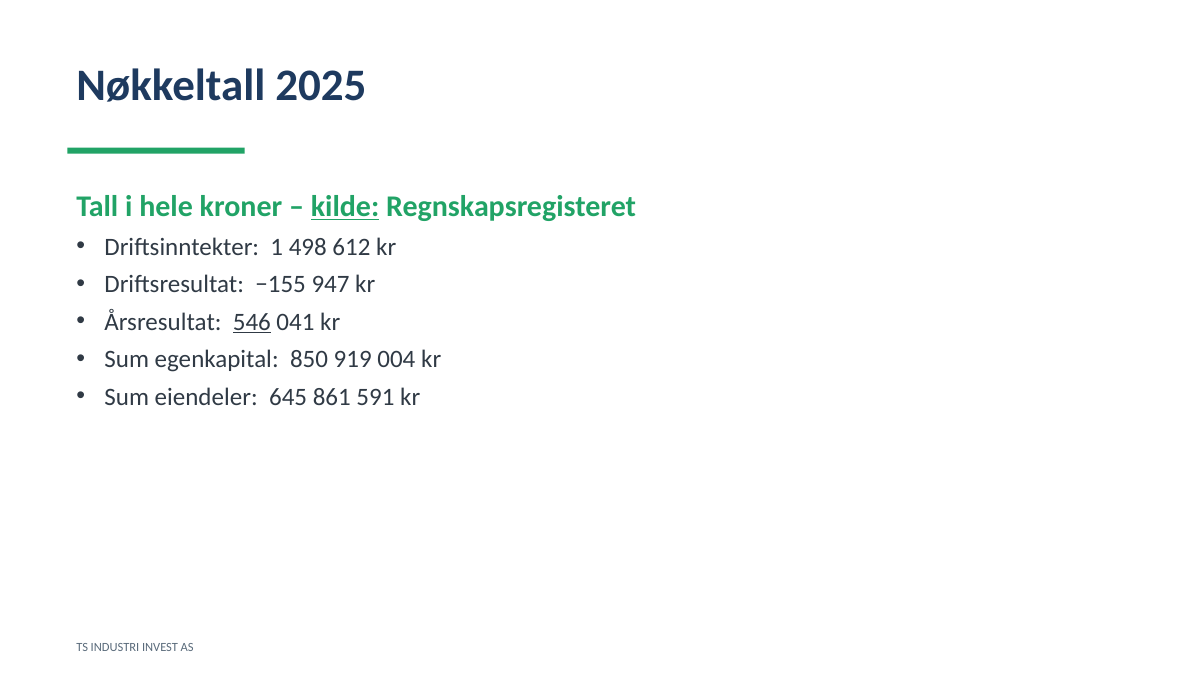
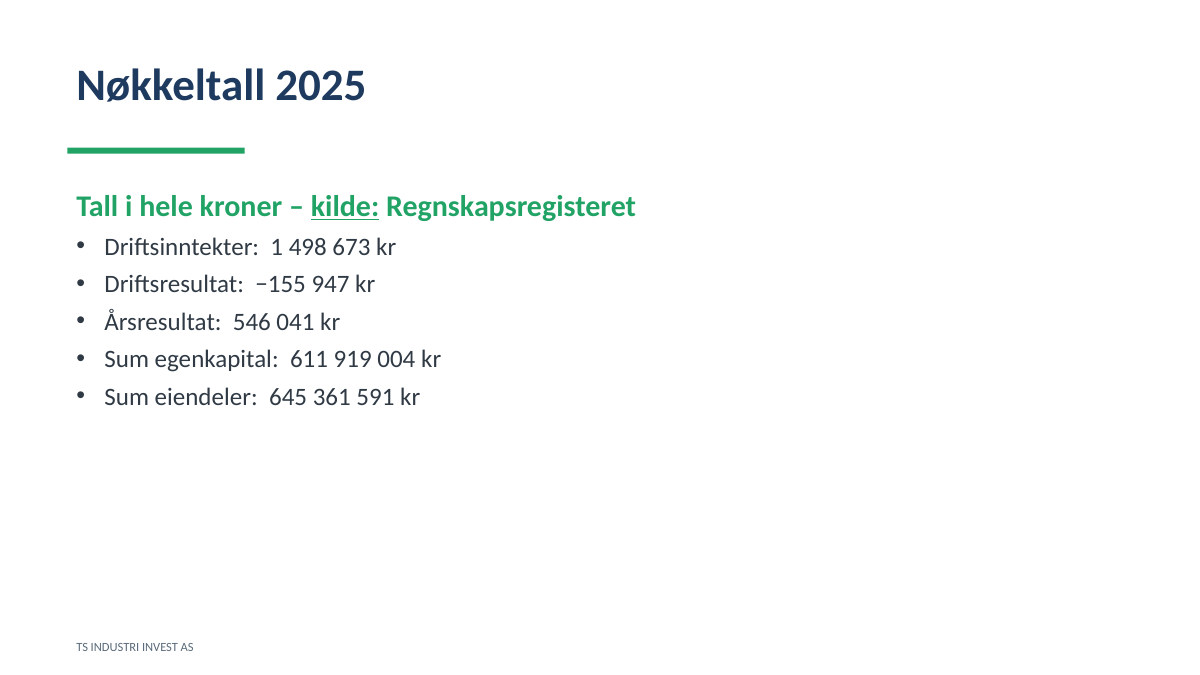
612: 612 -> 673 (352, 247)
546 underline: present -> none (252, 322)
850: 850 -> 611 (309, 359)
861: 861 -> 361 (332, 397)
